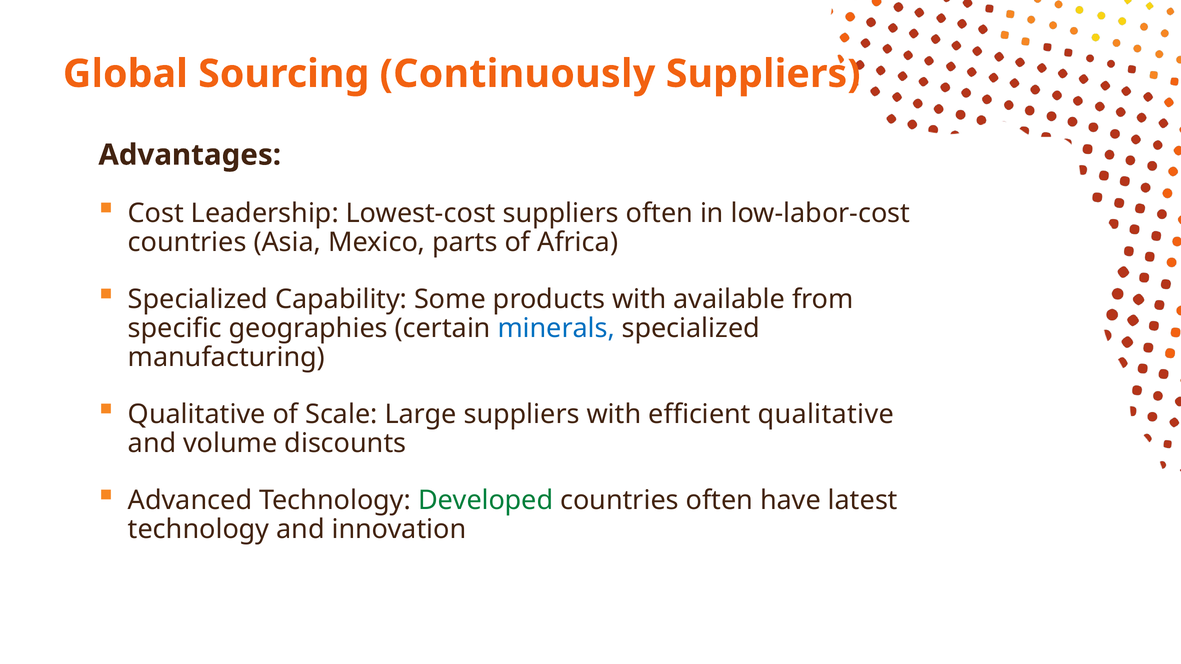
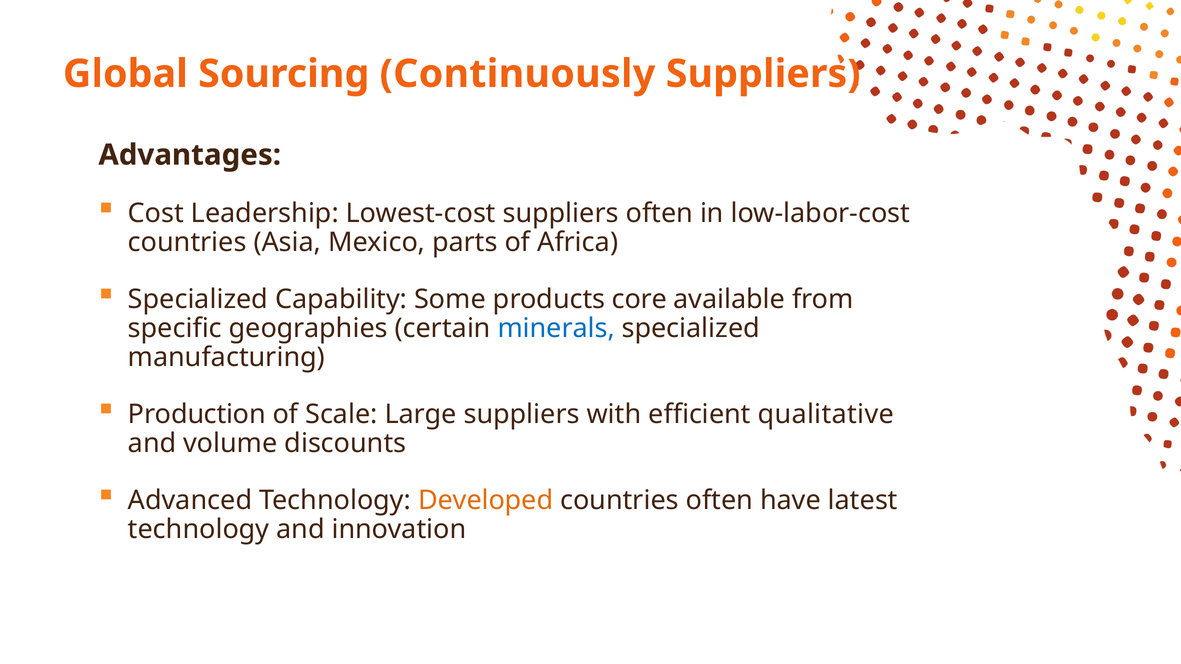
products with: with -> core (639, 299)
Qualitative: Qualitative -> Production (197, 415)
Developed colour: green -> orange (486, 501)
